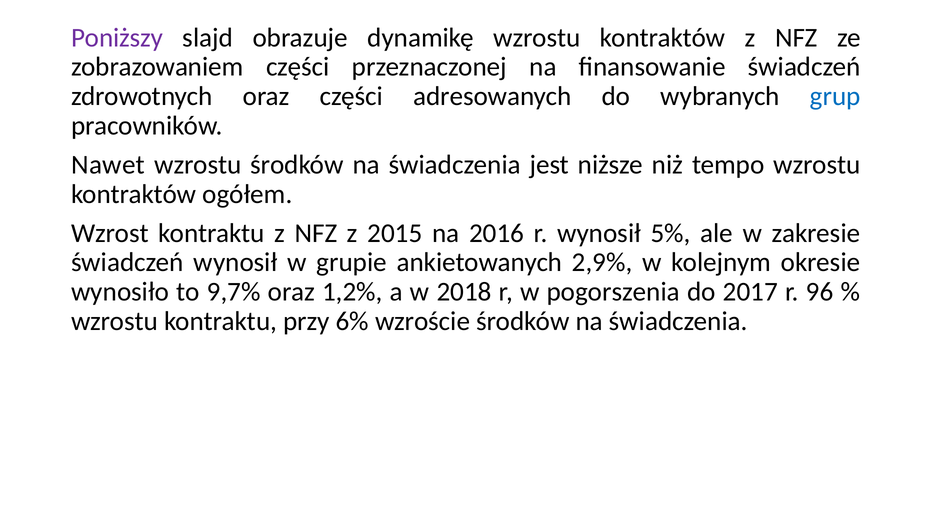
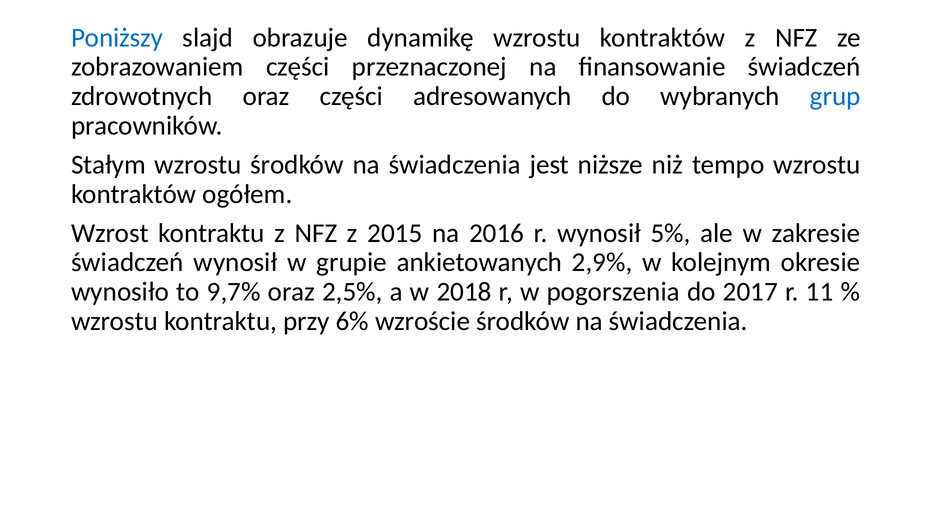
Poniższy colour: purple -> blue (117, 38)
Nawet: Nawet -> Stałym (108, 165)
1,2%: 1,2% -> 2,5% (352, 292)
96: 96 -> 11 (820, 292)
